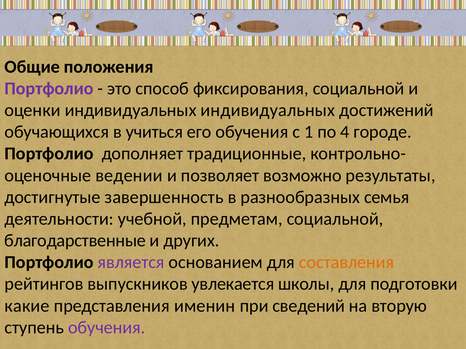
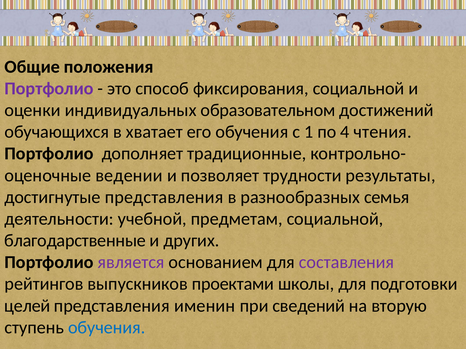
индивидуальных индивидуальных: индивидуальных -> образовательном (268, 110)
учиться: учиться -> хватает (154, 132)
городе: городе -> чтения (383, 132)
возможно: возможно -> трудности (302, 176)
достигнутые завершенность: завершенность -> представления (164, 197)
составления colour: orange -> purple (347, 263)
увлекается: увлекается -> проектами (233, 284)
какие: какие -> целей (27, 306)
обучения colour: purple -> blue (107, 328)
